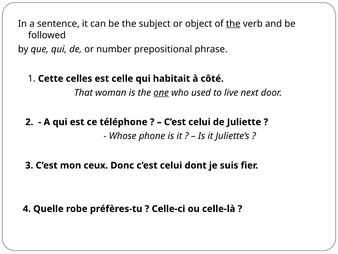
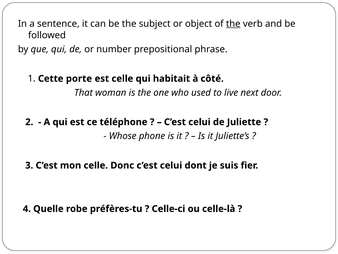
celles: celles -> porte (79, 78)
one underline: present -> none (161, 92)
mon ceux: ceux -> celle (96, 165)
